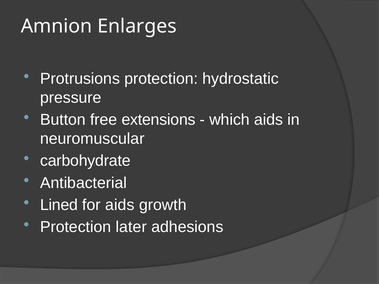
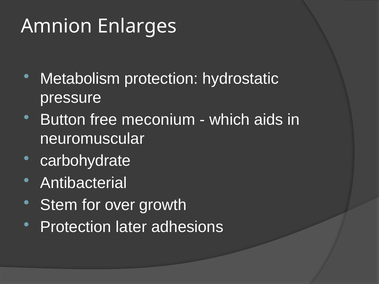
Protrusions: Protrusions -> Metabolism (80, 79)
extensions: extensions -> meconium (158, 120)
Lined: Lined -> Stem (59, 205)
for aids: aids -> over (120, 205)
